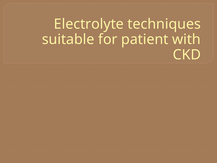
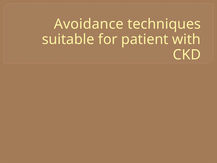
Electrolyte: Electrolyte -> Avoidance (89, 24)
